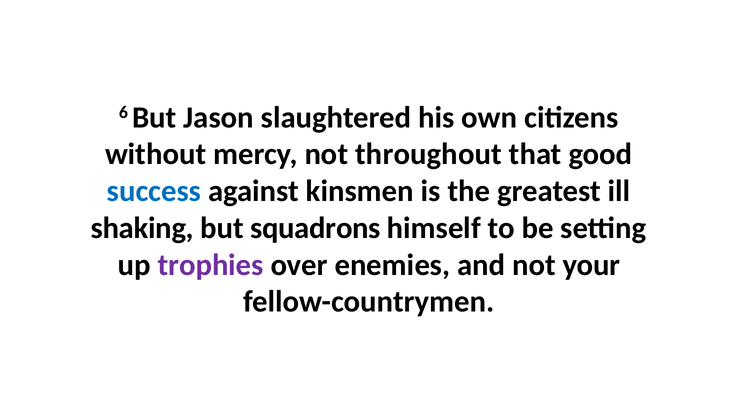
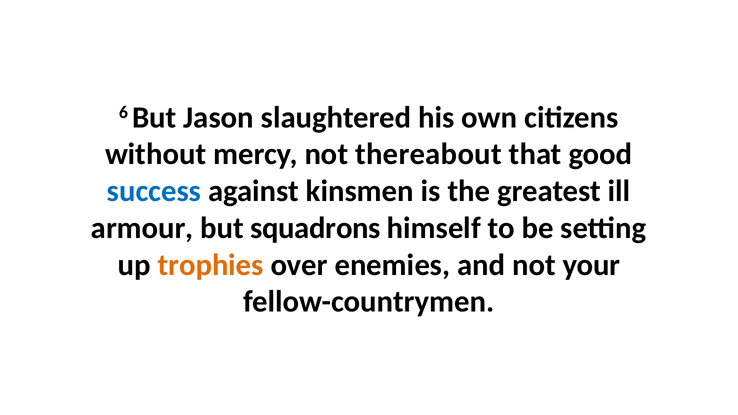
throughout: throughout -> thereabout (428, 154)
shaking: shaking -> armour (142, 228)
trophies colour: purple -> orange (211, 265)
